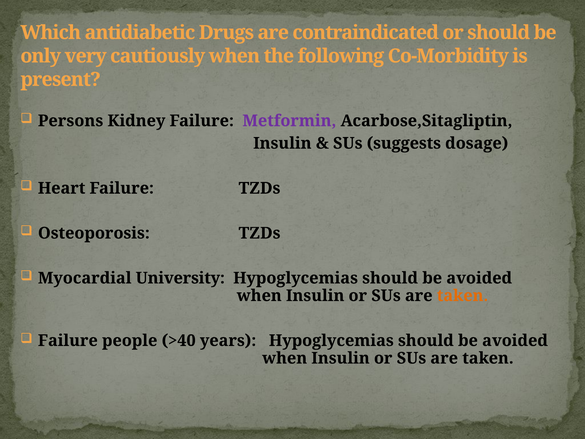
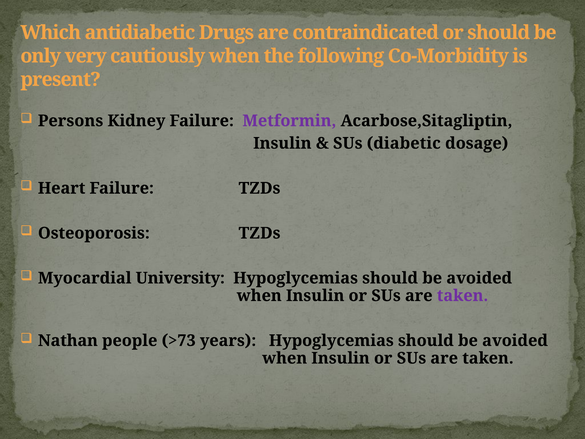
suggests: suggests -> diabetic (404, 143)
taken colour: orange -> purple (462, 296)
Failure: Failure -> Nathan (68, 340)
>40: >40 -> >73 (179, 340)
